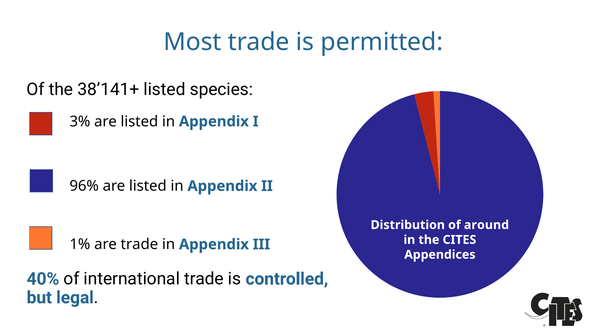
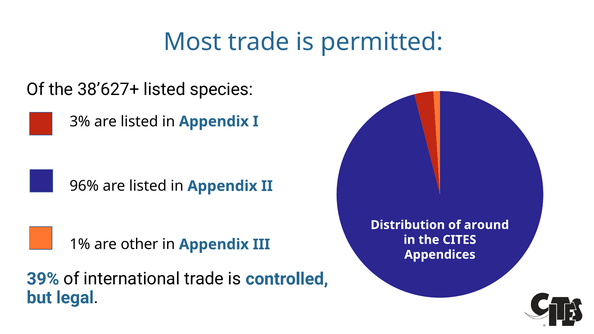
38’141+: 38’141+ -> 38’627+ (108, 90)
are trade: trade -> other (139, 244)
40%: 40% -> 39% (43, 279)
